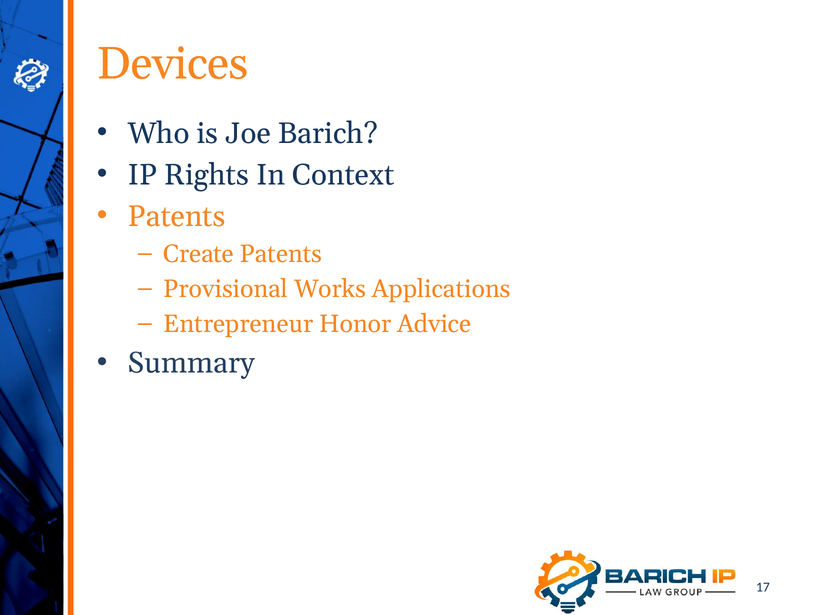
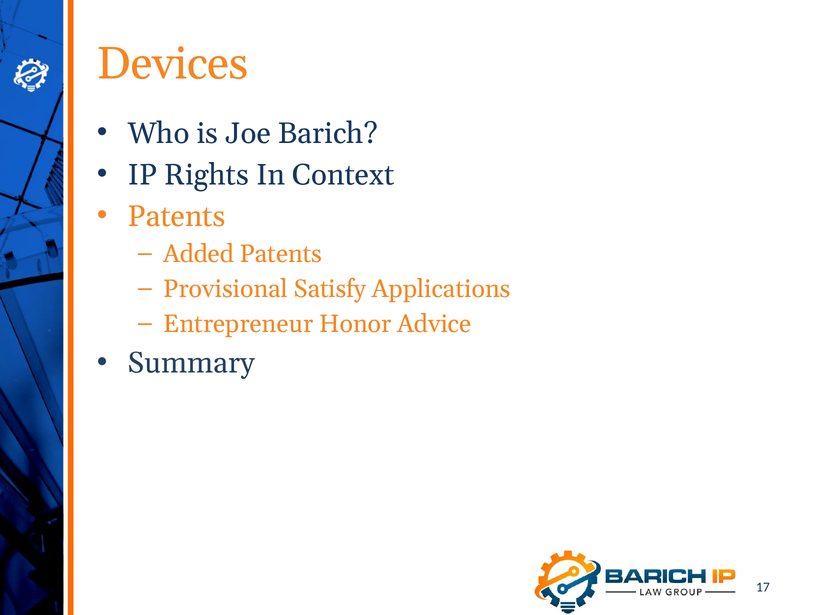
Create: Create -> Added (199, 254)
Works: Works -> Satisfy (330, 289)
